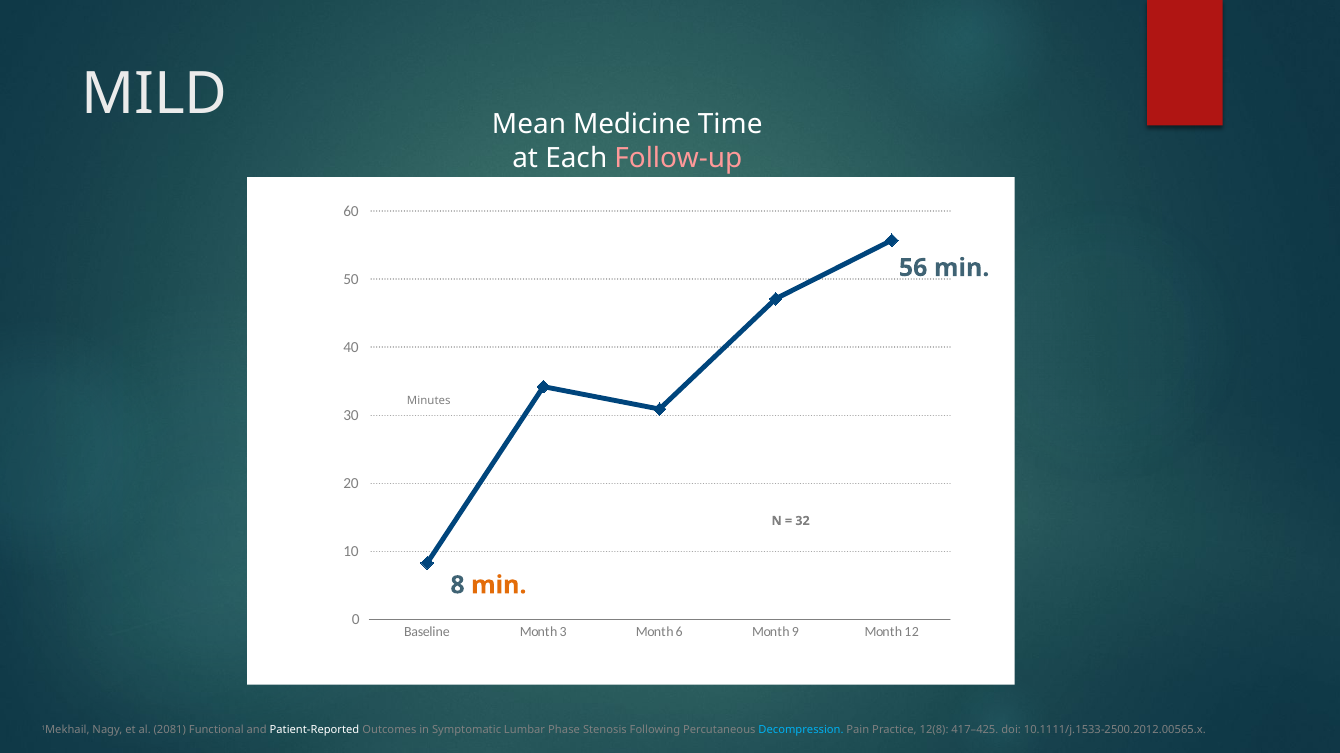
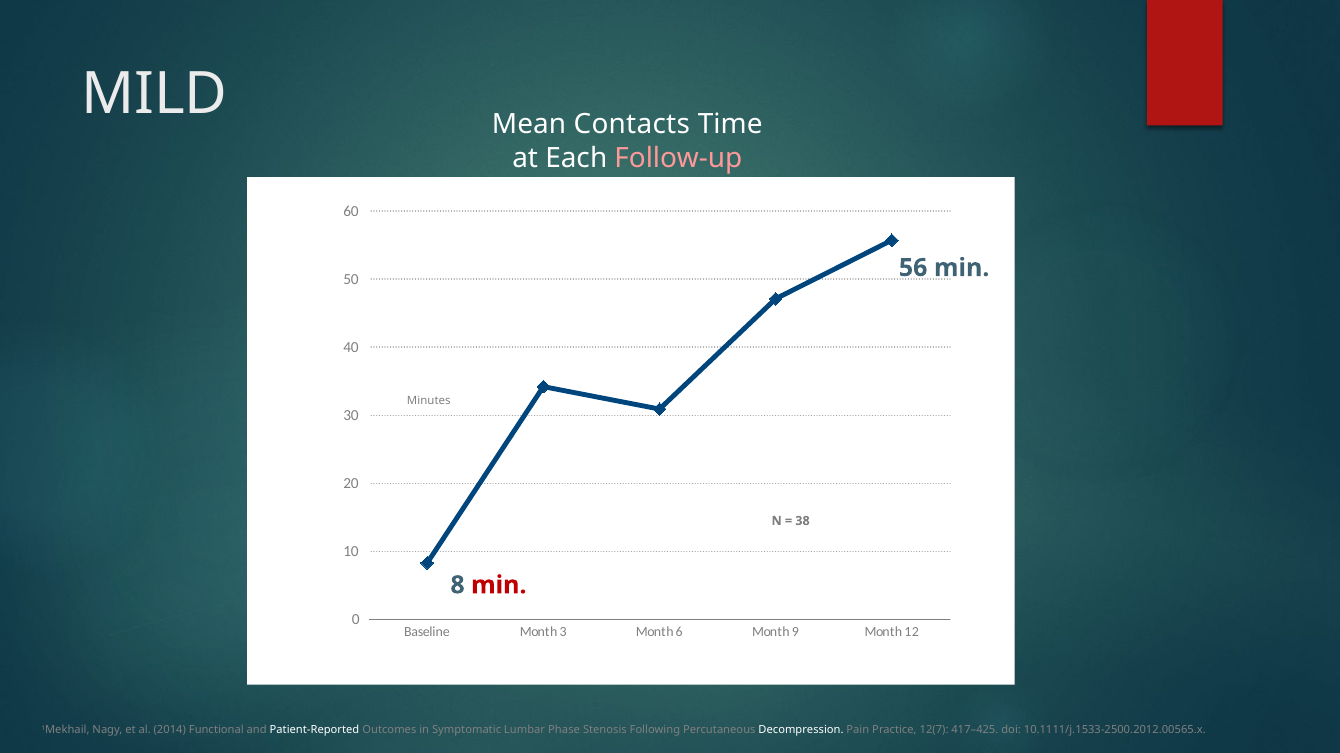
Medicine: Medicine -> Contacts (632, 124)
32: 32 -> 38 (802, 521)
min colour: orange -> red (499, 586)
2081: 2081 -> 2014 (170, 731)
Decompression colour: light blue -> white (801, 731)
12(8: 12(8 -> 12(7 (934, 731)
